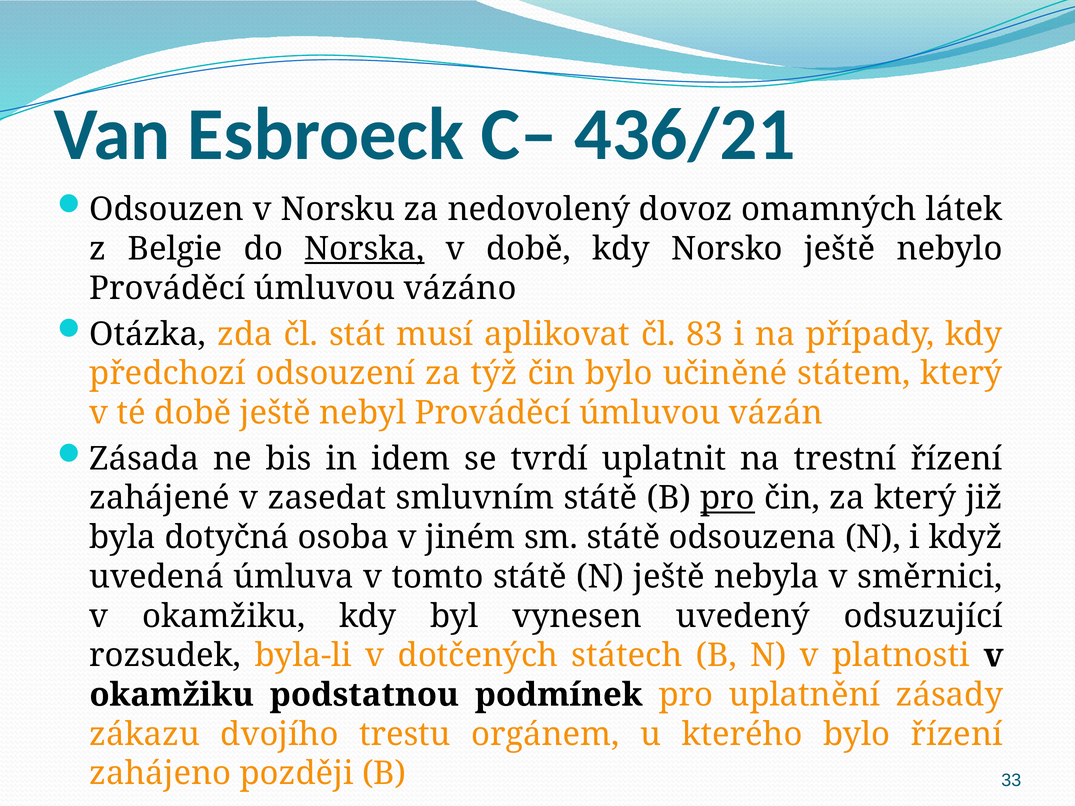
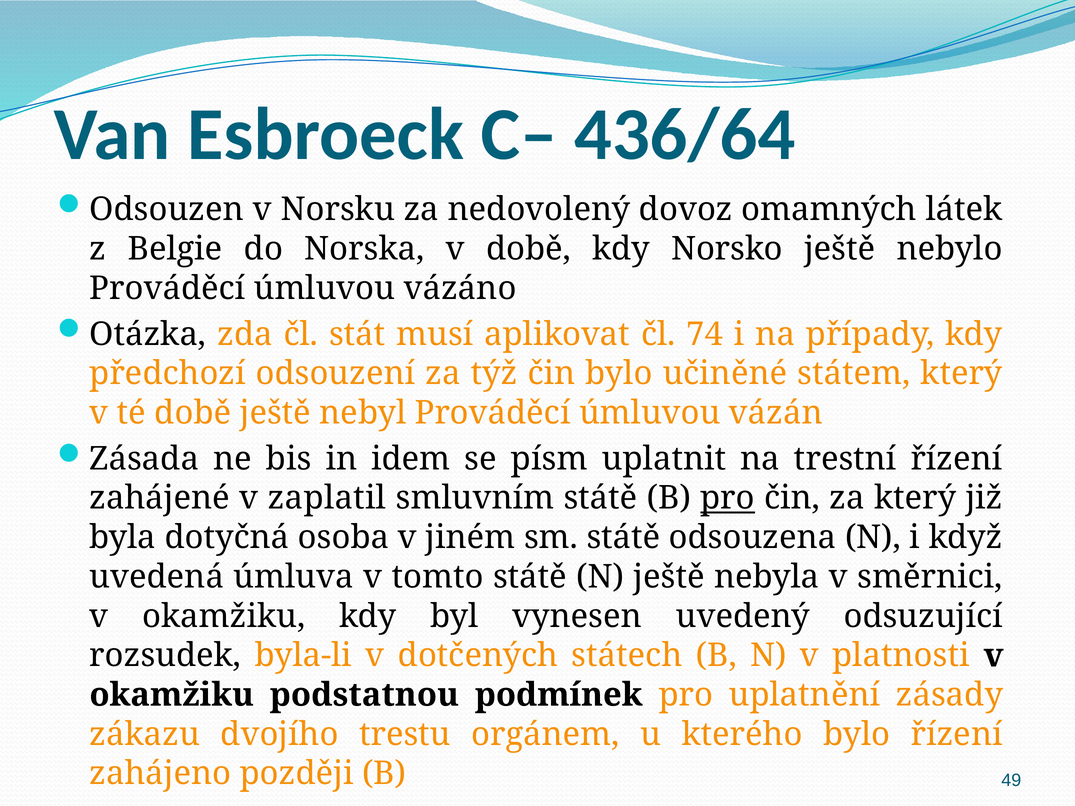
436/21: 436/21 -> 436/64 (685, 135)
Norska underline: present -> none (364, 249)
83: 83 -> 74 (705, 334)
tvrdí: tvrdí -> písm (549, 459)
zasedat: zasedat -> zaplatil (327, 498)
33: 33 -> 49 (1011, 781)
